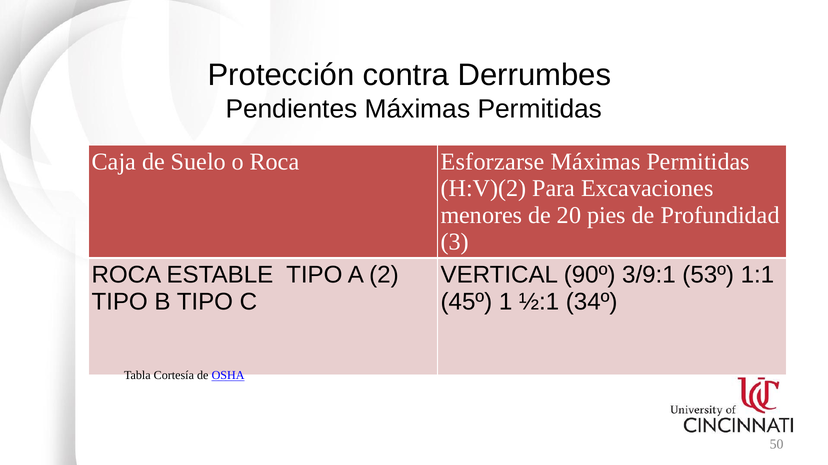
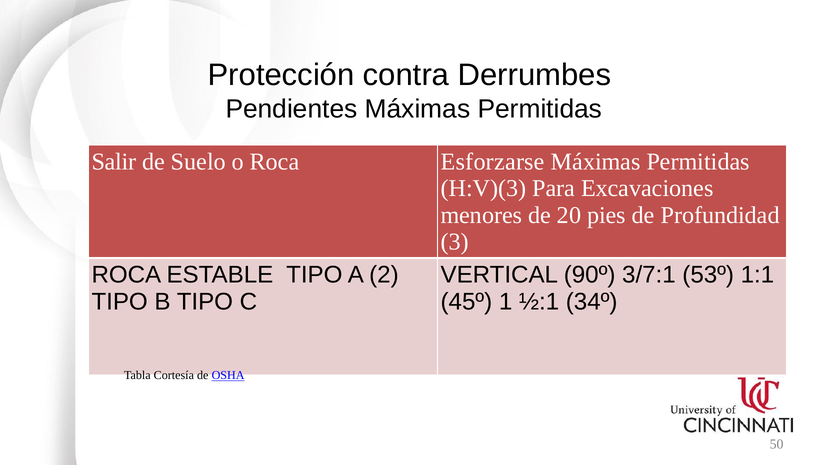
Caja: Caja -> Salir (114, 162)
H:V)(2: H:V)(2 -> H:V)(3 (483, 189)
3/9:1: 3/9:1 -> 3/7:1 (649, 275)
